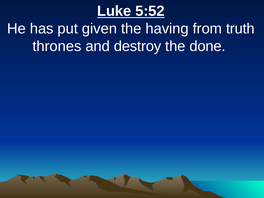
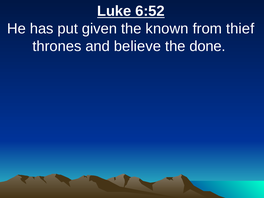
5:52: 5:52 -> 6:52 (150, 11)
having: having -> known (167, 29)
truth: truth -> thief (240, 29)
destroy: destroy -> believe (137, 46)
